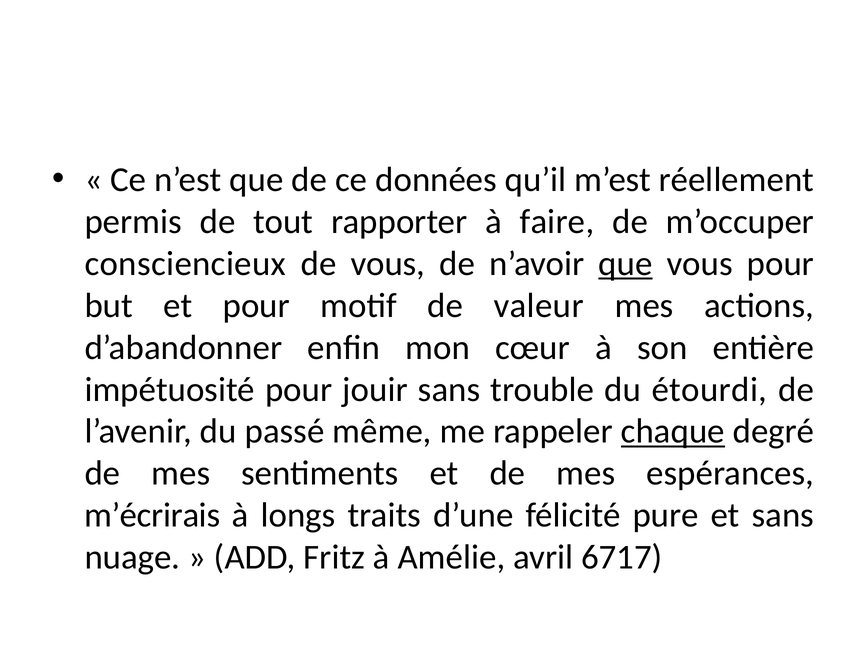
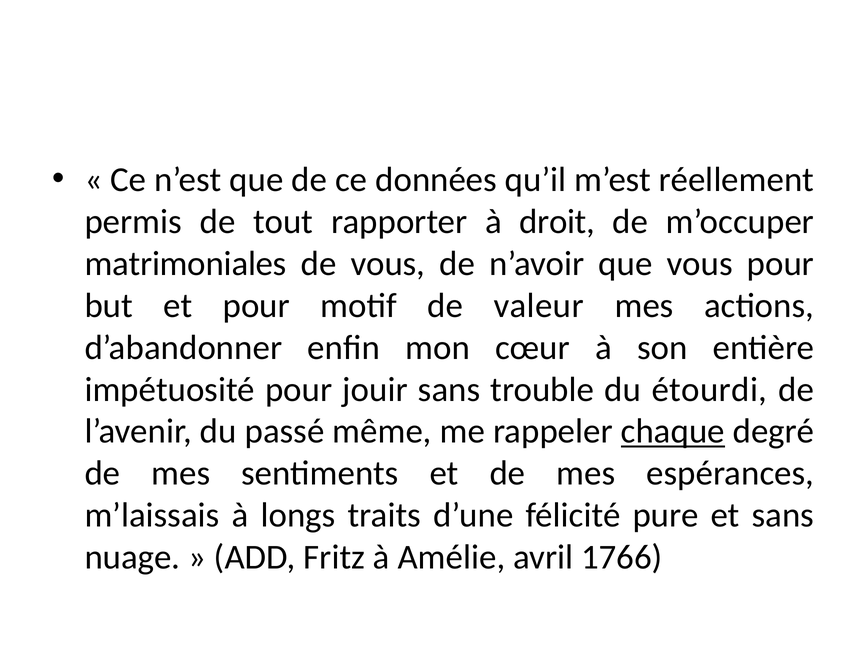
faire: faire -> droit (557, 221)
consciencieux: consciencieux -> matrimoniales (186, 263)
que underline: present -> none (625, 263)
m’écrirais: m’écrirais -> m’laissais (152, 515)
6717: 6717 -> 1766 (622, 557)
